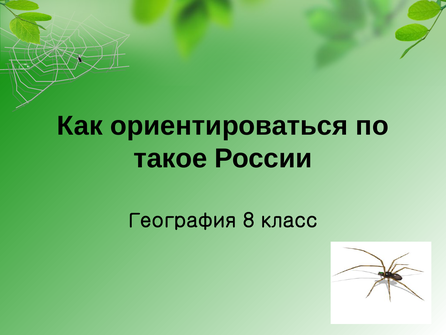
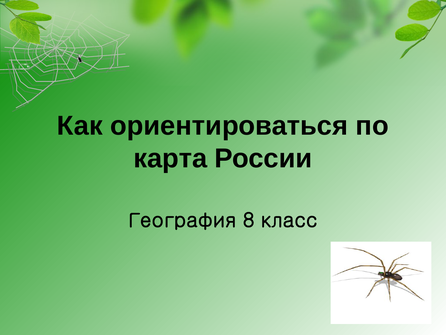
такое: такое -> карта (170, 158)
